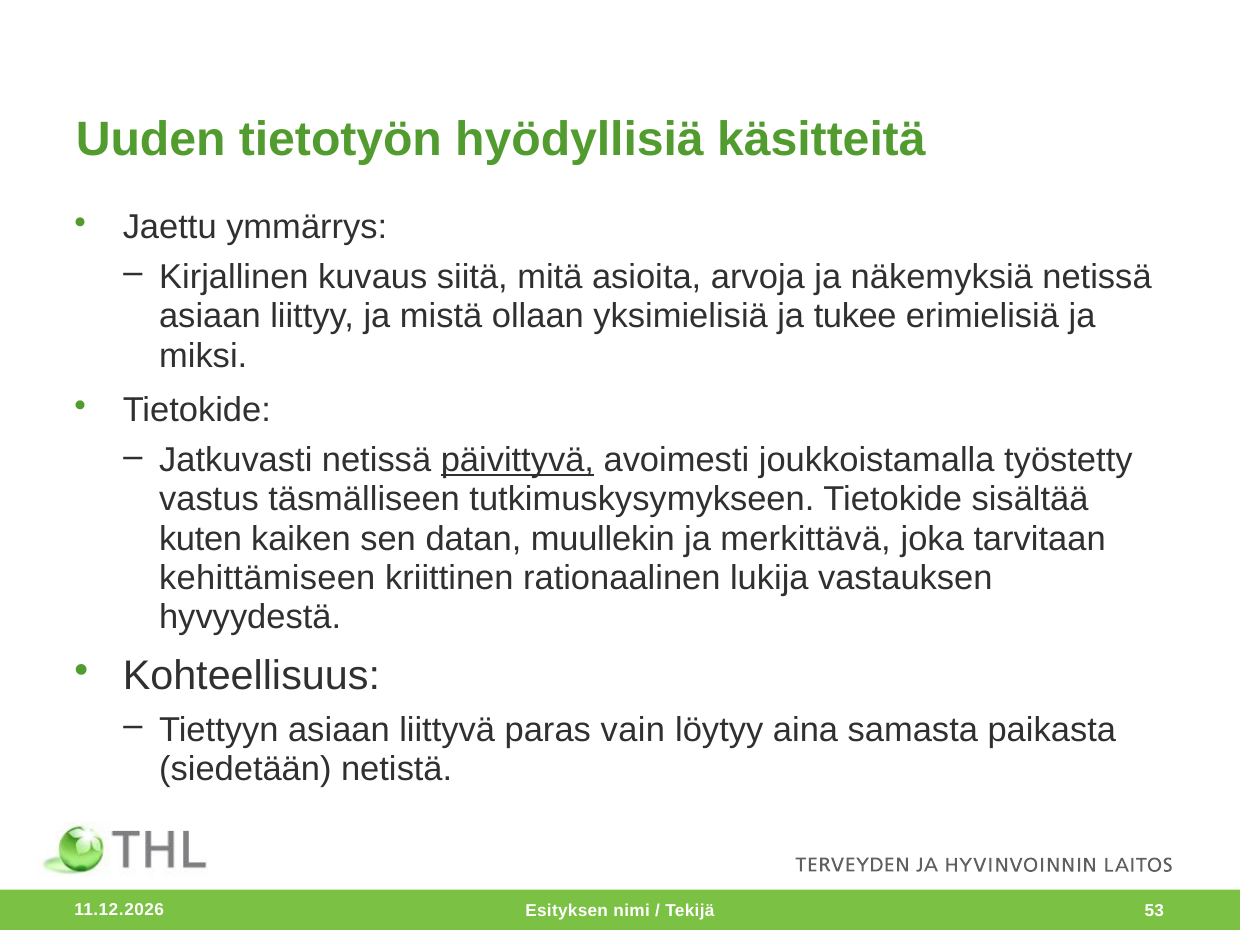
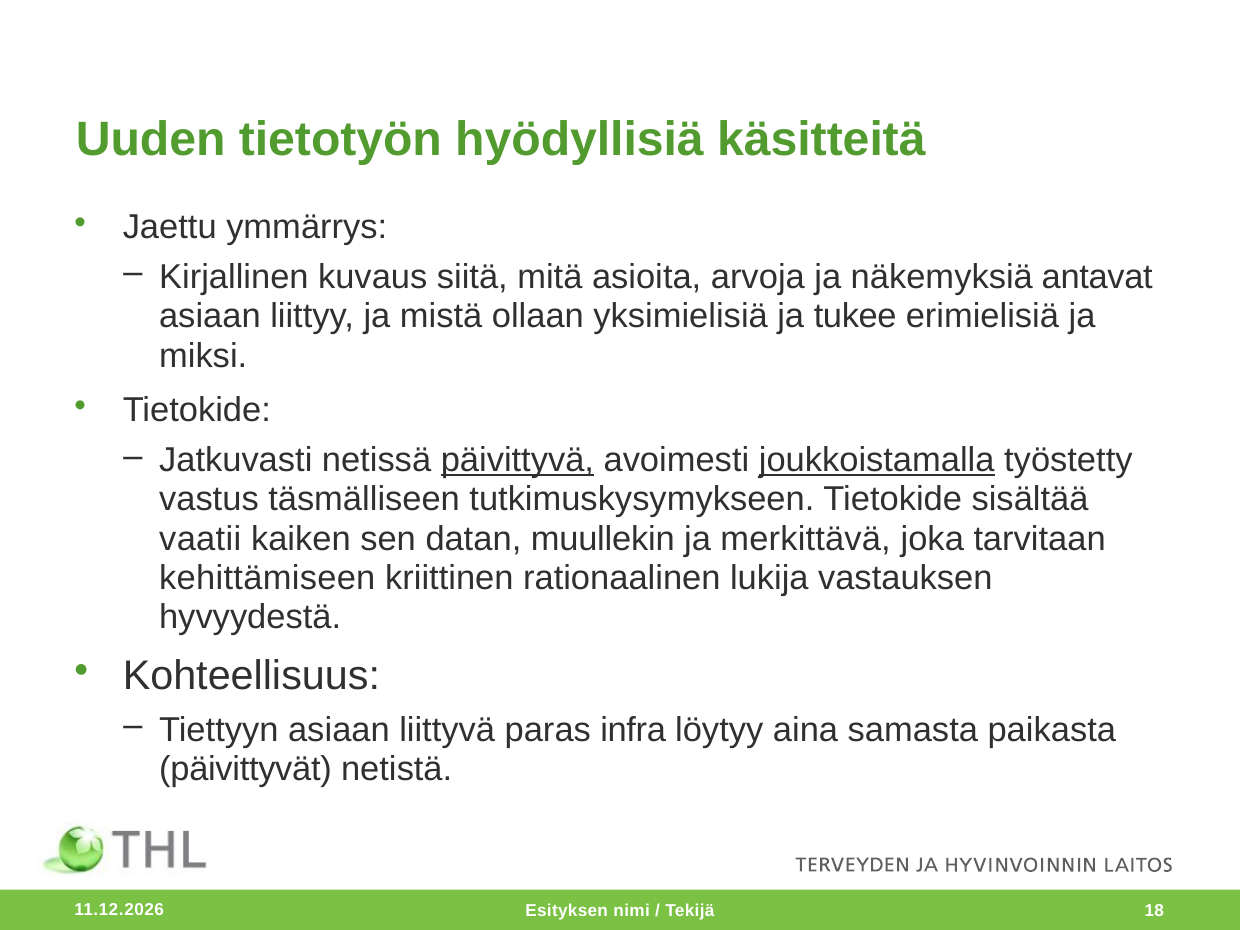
näkemyksiä netissä: netissä -> antavat (1097, 277)
joukkoistamalla underline: none -> present (877, 460)
kuten: kuten -> vaatii (200, 539)
vain: vain -> infra (633, 730)
siedetään: siedetään -> päivittyvät (245, 769)
53: 53 -> 18 (1154, 910)
